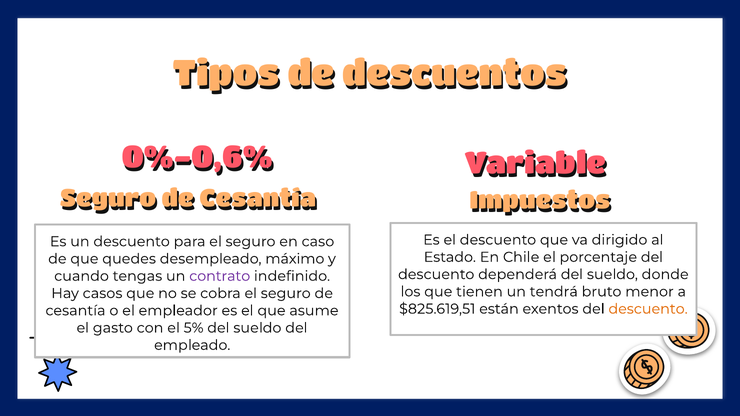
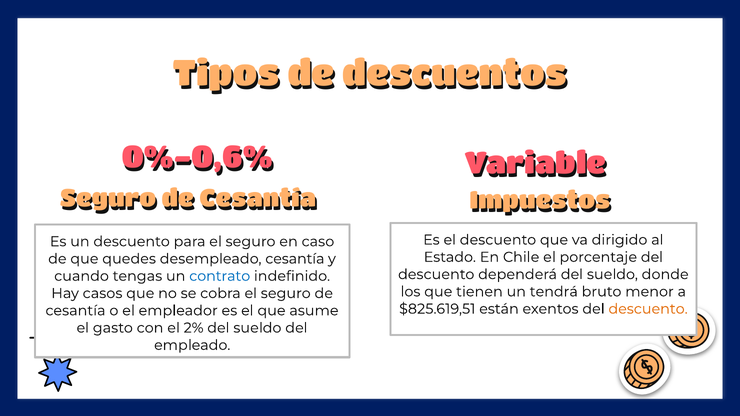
desempleado máximo: máximo -> cesantía (295, 259)
contrato colour: purple -> blue (220, 276)
5%: 5% -> 2% (194, 328)
